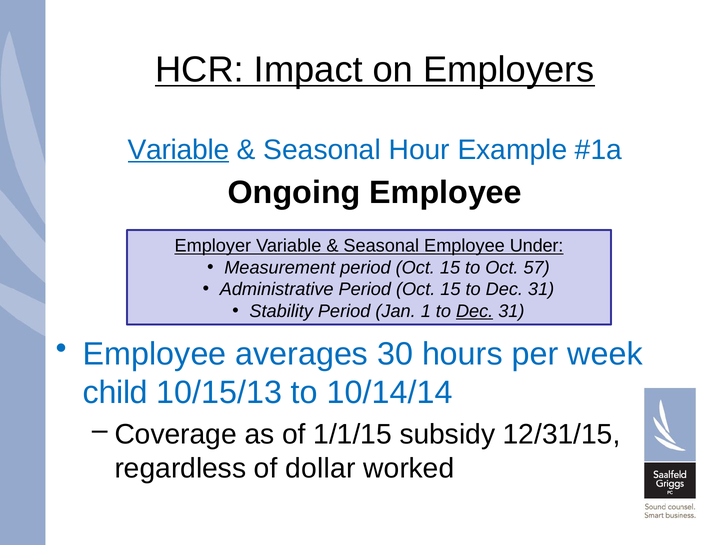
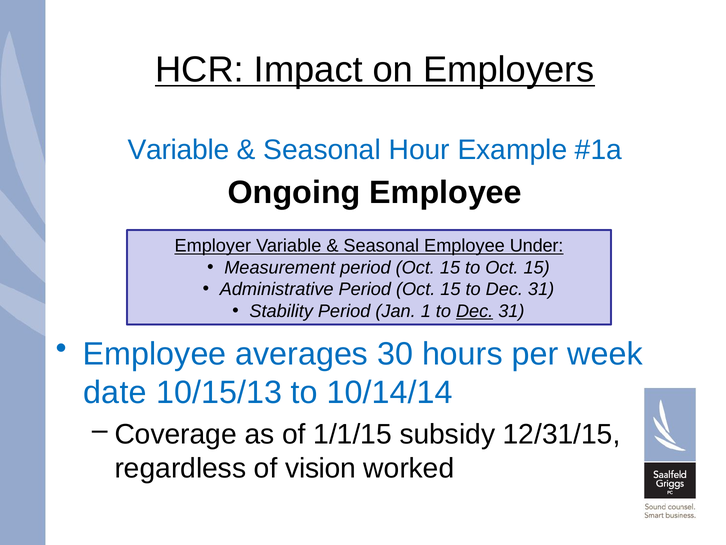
Variable underline: present -> none (179, 150)
to Oct 57: 57 -> 15 (537, 267)
child: child -> date (115, 392)
dollar: dollar -> vision (321, 468)
